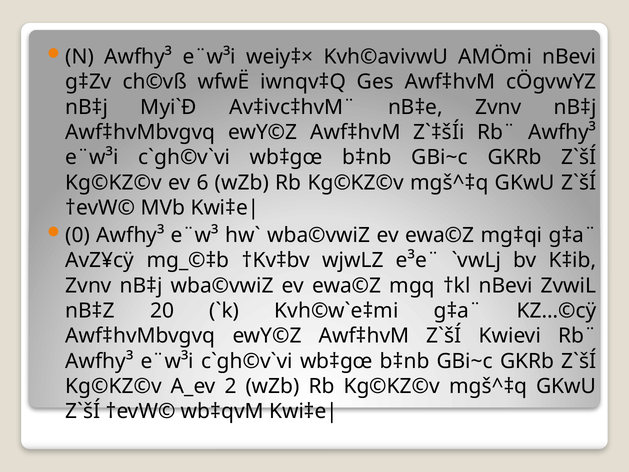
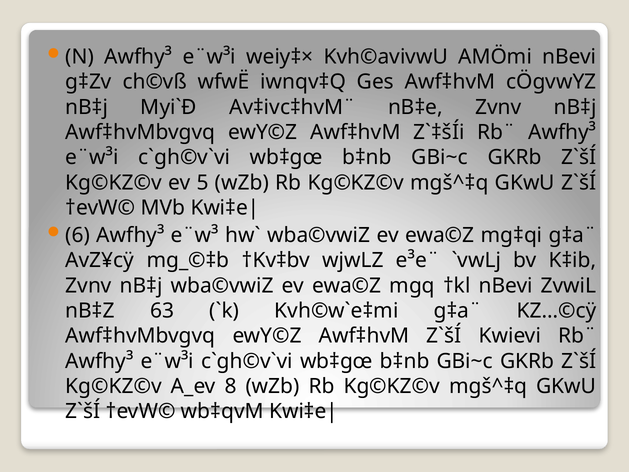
6: 6 -> 5 (203, 183)
0: 0 -> 6 (78, 235)
20: 20 -> 63 (162, 311)
2: 2 -> 8 (231, 386)
